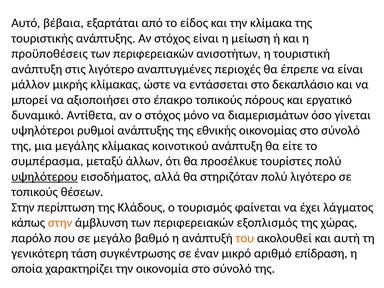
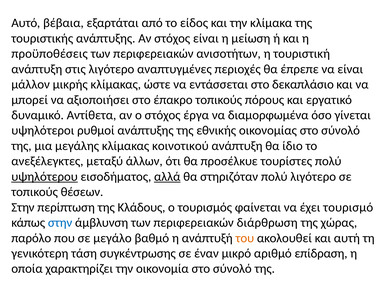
μόνο: μόνο -> έργα (196, 115)
διαμερισμάτων: διαμερισμάτων -> διαμορφωμένα (268, 115)
είτε: είτε -> ίδιο (293, 146)
συμπέρασμα: συμπέρασμα -> ανεξέλεγκτες (47, 161)
αλλά underline: none -> present (167, 177)
λάγματος: λάγματος -> τουρισμό (348, 207)
στην colour: orange -> blue (60, 223)
εξοπλισμός: εξοπλισμός -> διάρθρωση (267, 223)
